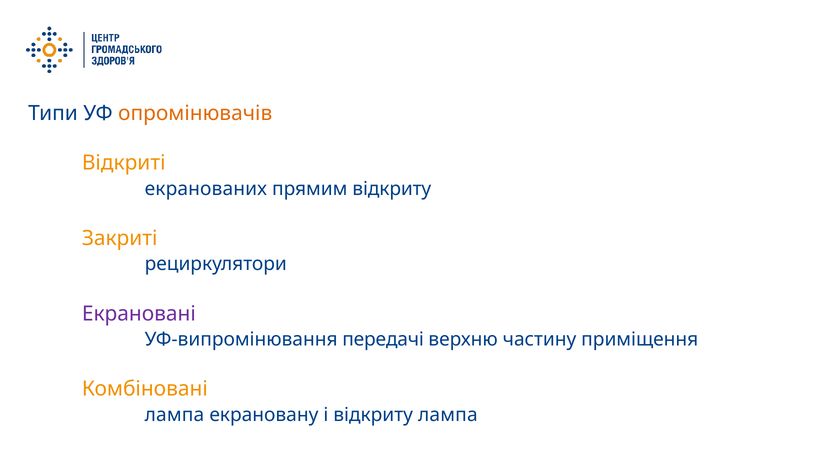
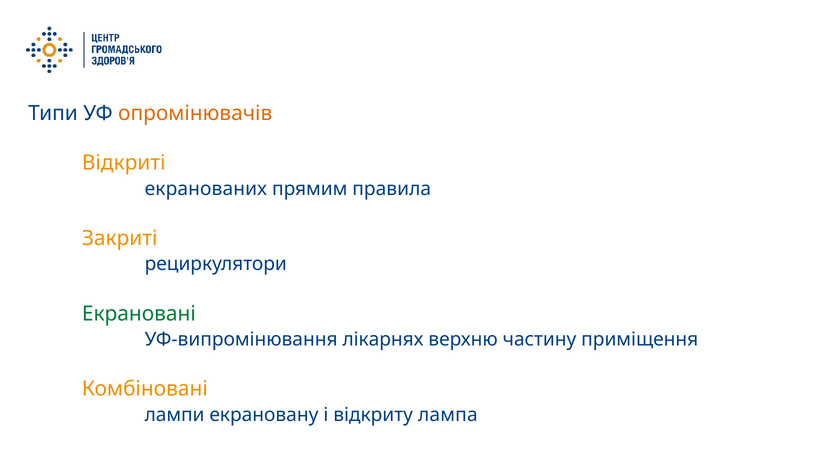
прямим відкриту: відкриту -> правила (392, 189)
Екрановані colour: purple -> green (139, 314)
передачі: передачі -> лікарнях (383, 339)
лампа: лампа -> лампи (175, 415)
